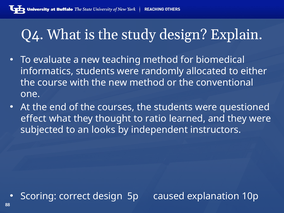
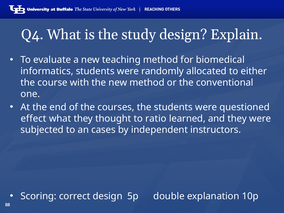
looks: looks -> cases (103, 130)
caused: caused -> double (169, 196)
